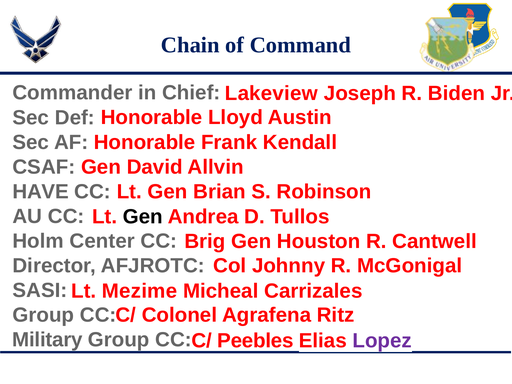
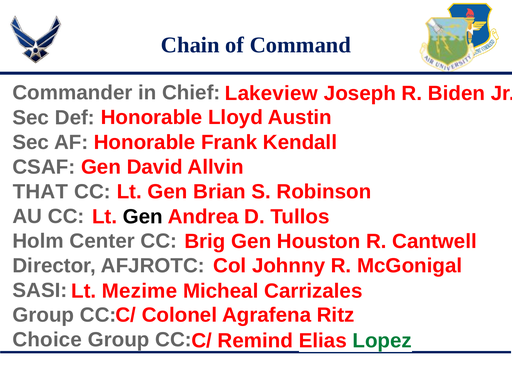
HAVE: HAVE -> THAT (40, 192)
Military: Military -> Choice (47, 340)
Peebles: Peebles -> Remind (255, 341)
Lopez colour: purple -> green (382, 341)
